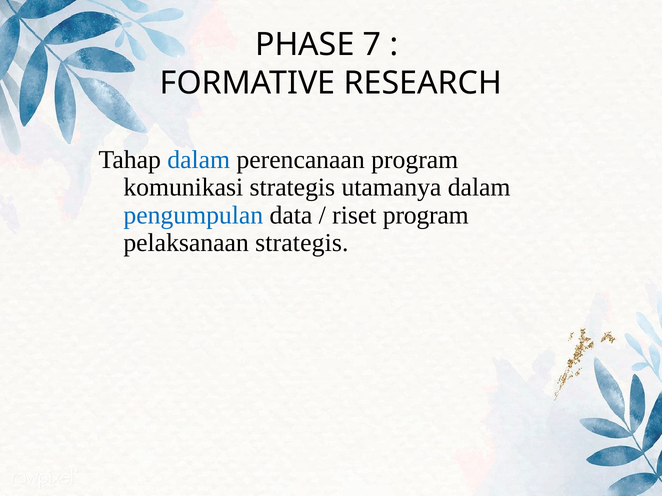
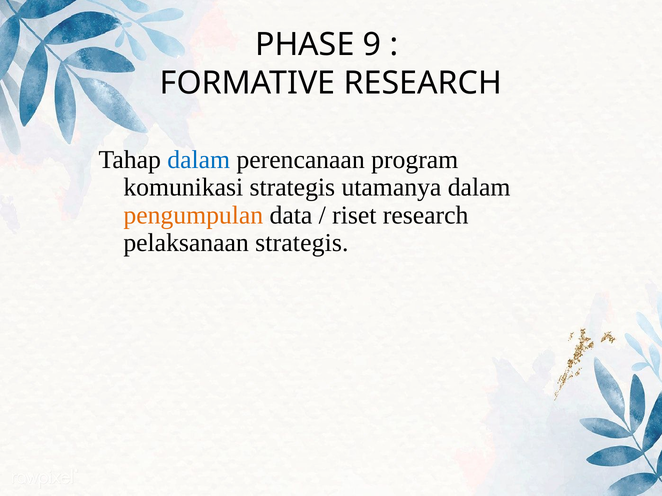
7: 7 -> 9 (372, 45)
pengumpulan colour: blue -> orange (193, 215)
riset program: program -> research (426, 215)
